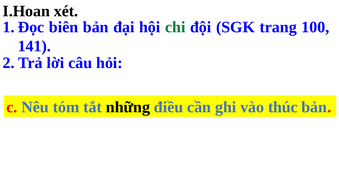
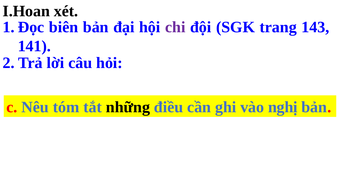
chi colour: green -> purple (175, 27)
100: 100 -> 143 (315, 27)
thúc: thúc -> nghị (283, 108)
